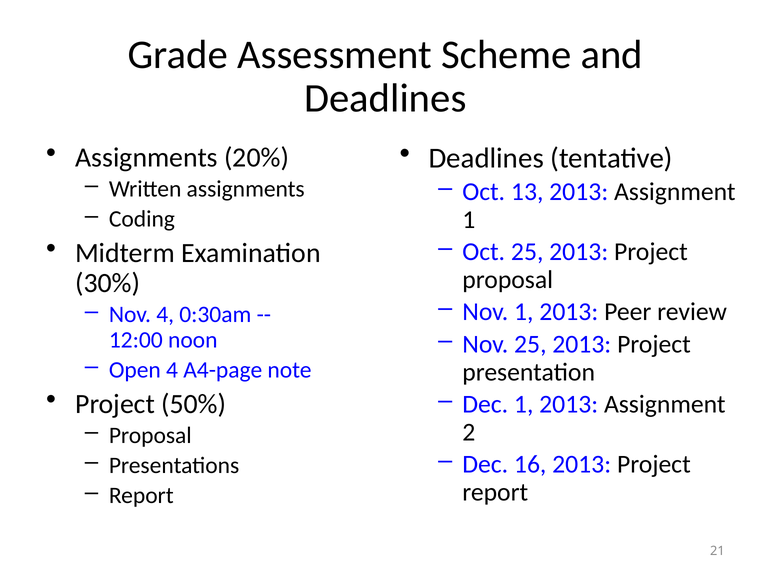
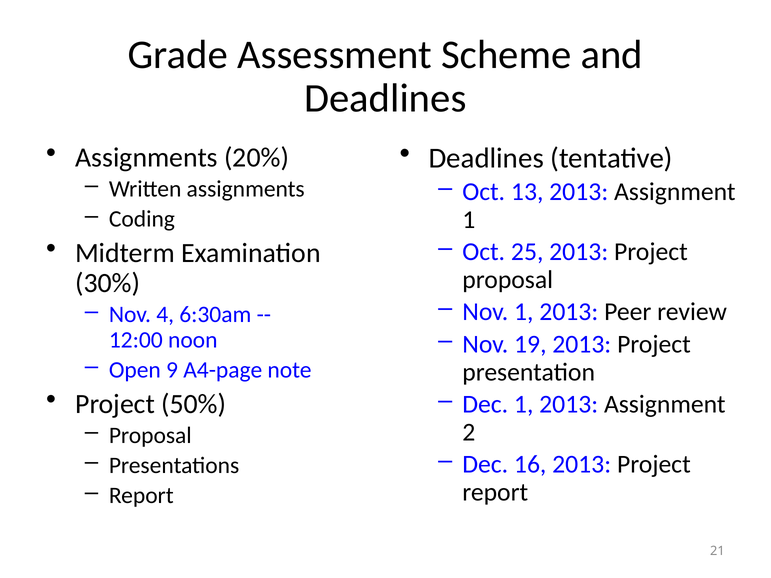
0:30am: 0:30am -> 6:30am (215, 315)
Nov 25: 25 -> 19 (530, 344)
Open 4: 4 -> 9 (172, 370)
